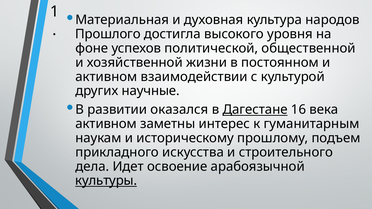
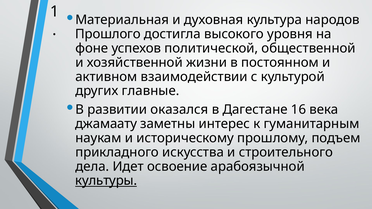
научные: научные -> главные (151, 91)
Дагестане underline: present -> none (255, 110)
активном: активном -> джамаату (106, 124)
